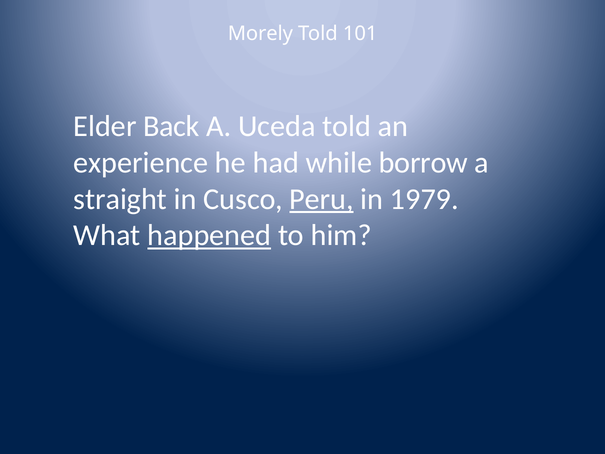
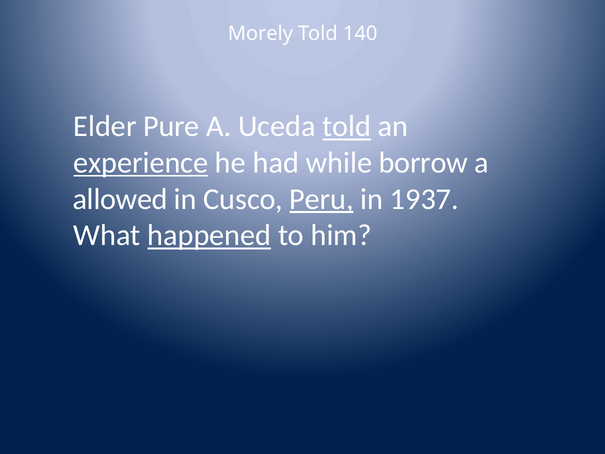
101: 101 -> 140 (360, 33)
Back: Back -> Pure (171, 126)
told underline: none -> present (347, 126)
experience underline: none -> present (141, 163)
straight: straight -> allowed (120, 199)
1979: 1979 -> 1937 (424, 199)
